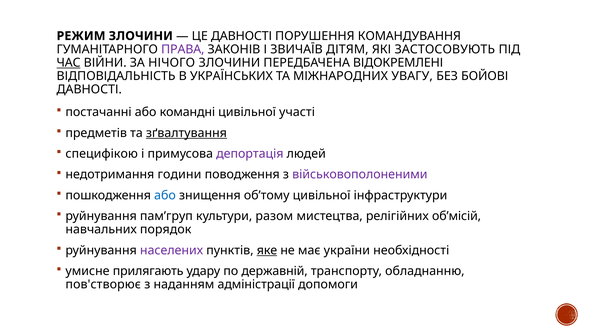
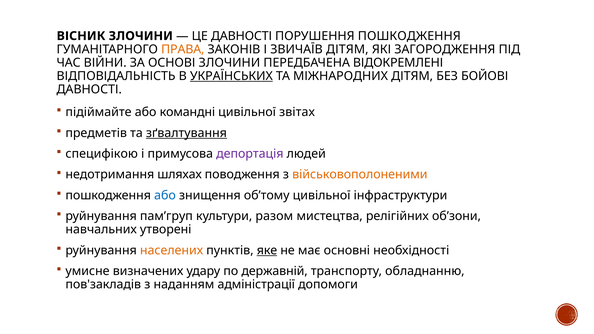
РЕЖИМ: РЕЖИМ -> ВІСНИК (81, 36)
ПОРУШЕННЯ КОМАНДУВАННЯ: КОМАНДУВАННЯ -> ПОШКОДЖЕННЯ (409, 36)
ПРАВА colour: purple -> orange (183, 49)
ЗАСТОСОВУЮТЬ: ЗАСТОСОВУЮТЬ -> ЗАГОРОДЖЕННЯ (445, 49)
ЧАС underline: present -> none (69, 63)
НІЧОГО: НІЧОГО -> ОСНОВІ (172, 63)
УКРАЇНСЬКИХ underline: none -> present (231, 76)
МІЖНАРОДНИХ УВАГУ: УВАГУ -> ДІТЯМ (412, 76)
постачанні: постачанні -> підіймайте (99, 112)
участі: участі -> звітах (297, 112)
години: години -> шляхах (180, 175)
військовополоненими colour: purple -> orange (360, 175)
об’місій: об’місій -> об’зони (456, 216)
порядок: порядок -> утворені (166, 230)
населених colour: purple -> orange (172, 250)
україни: україни -> основні (347, 250)
прилягають: прилягають -> визначених (148, 271)
пов'створює: пов'створює -> пов'закладів (103, 285)
